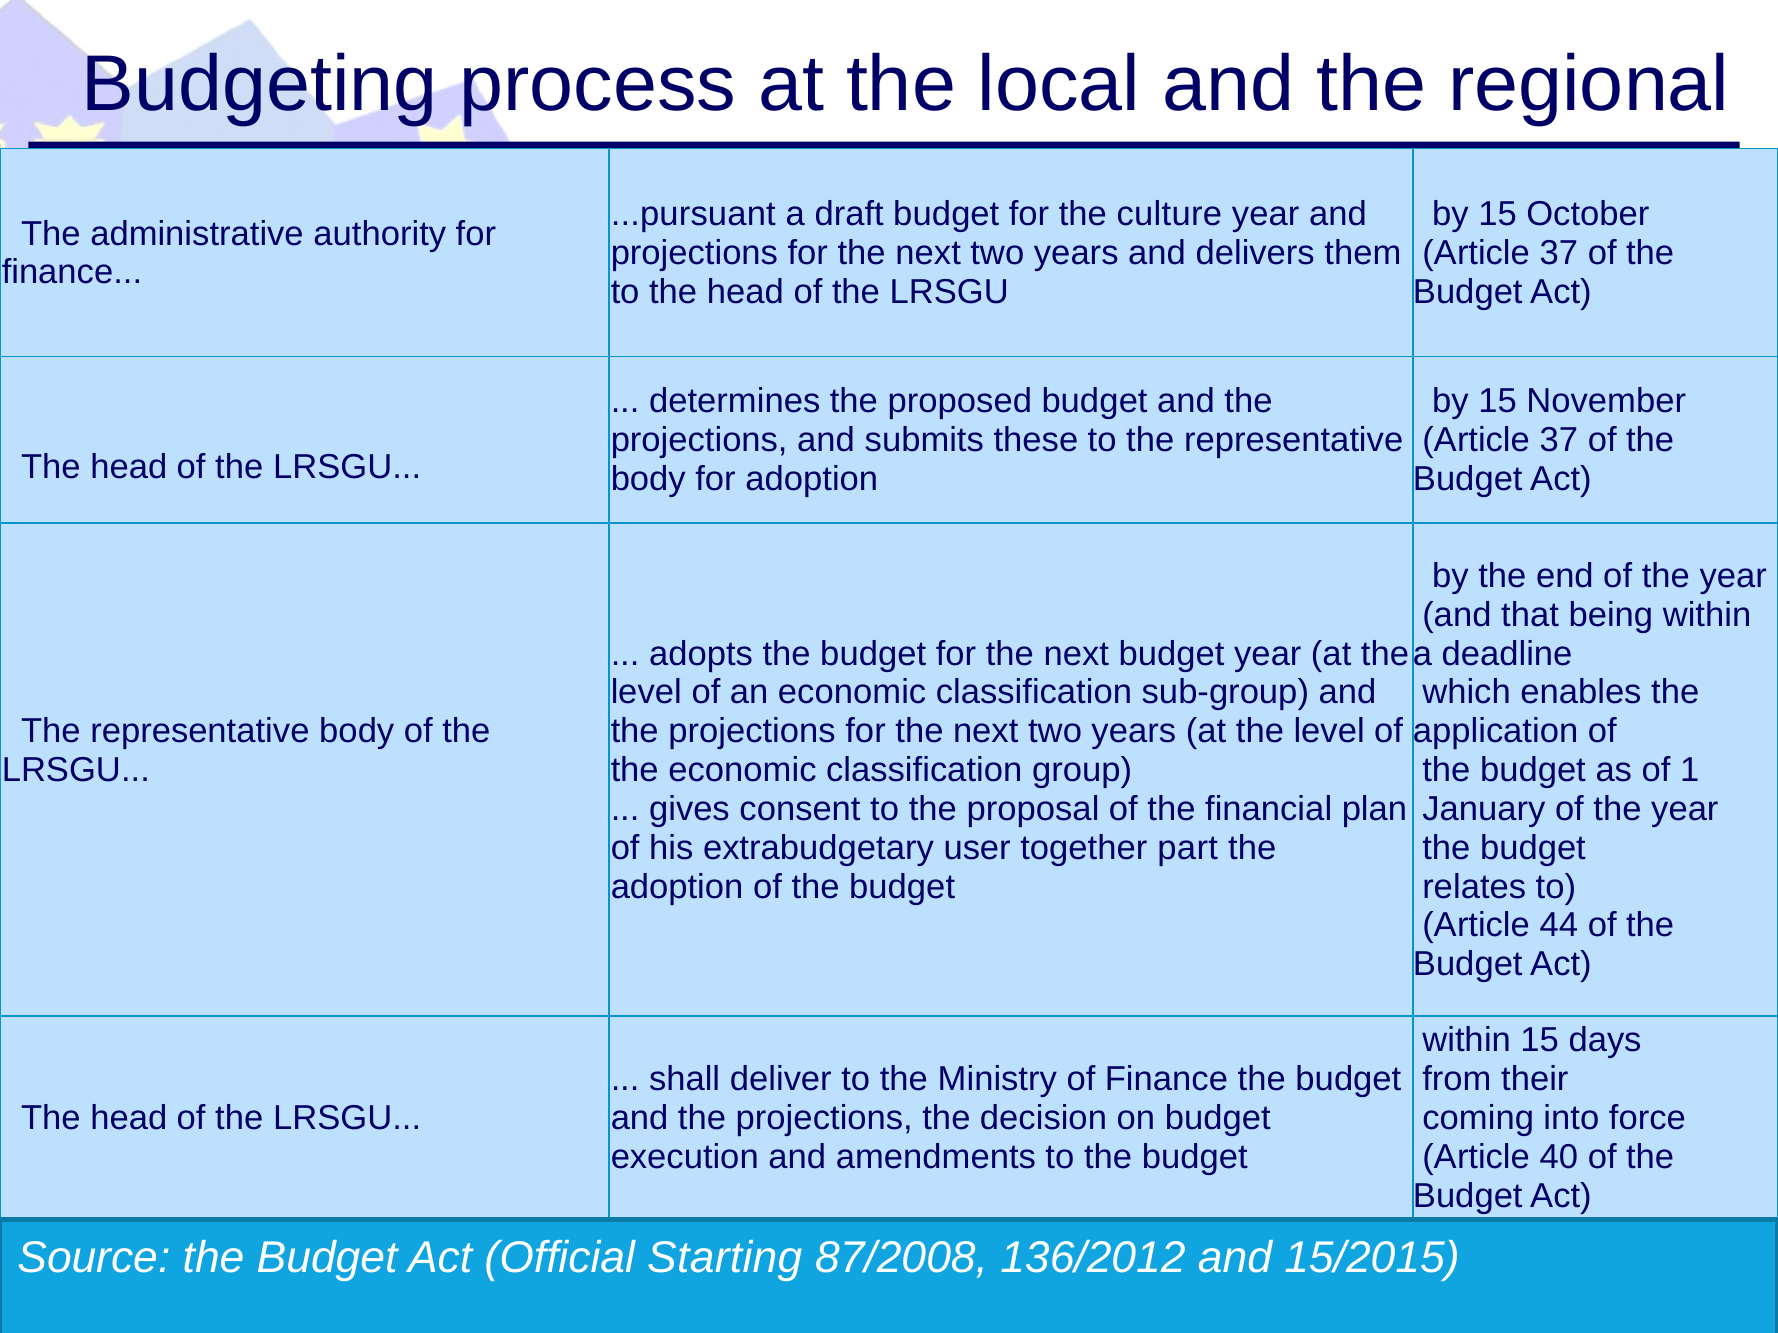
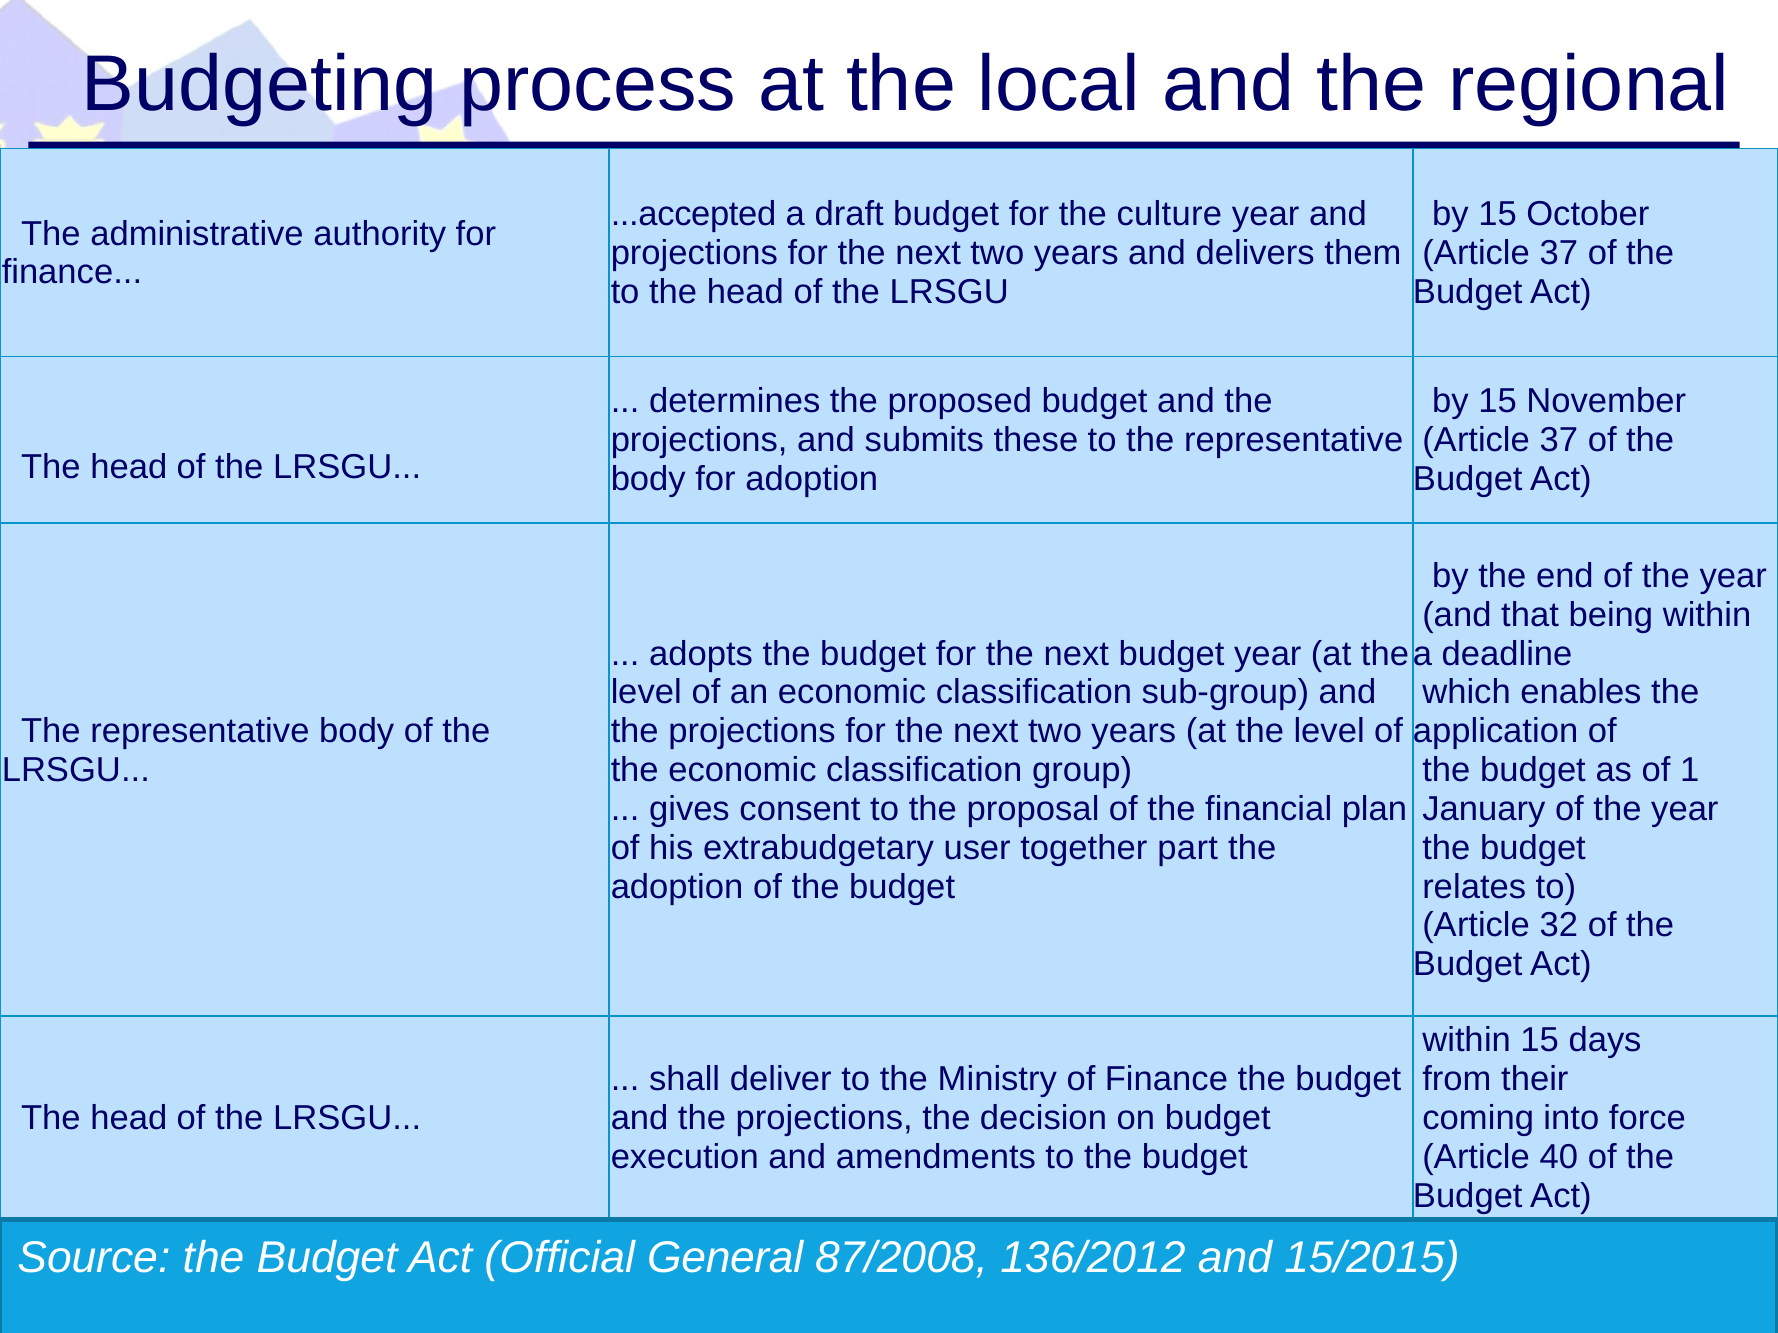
...pursuant: ...pursuant -> ...accepted (694, 214)
44: 44 -> 32 (1559, 926)
Starting: Starting -> General (725, 1258)
